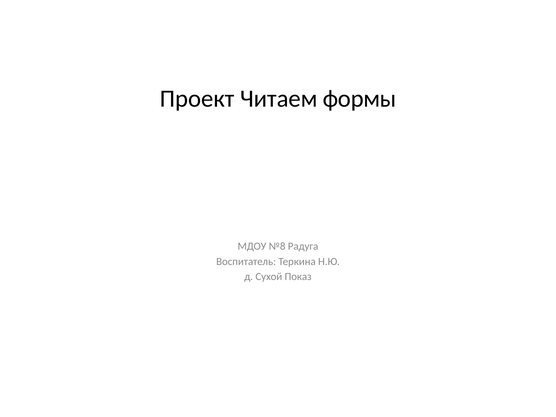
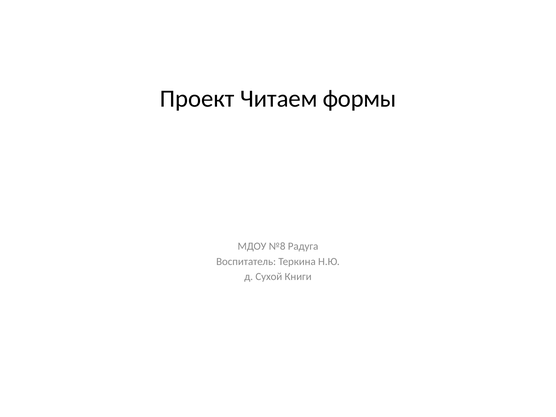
Показ: Показ -> Книги (298, 277)
